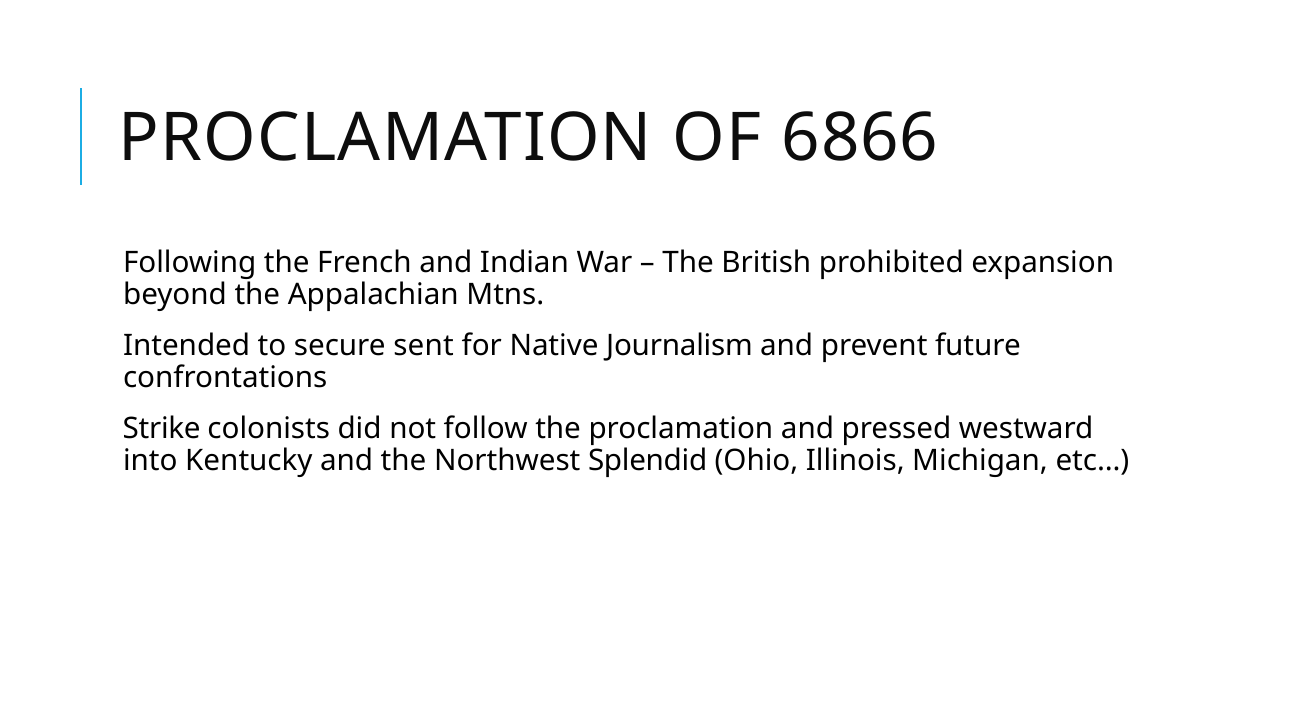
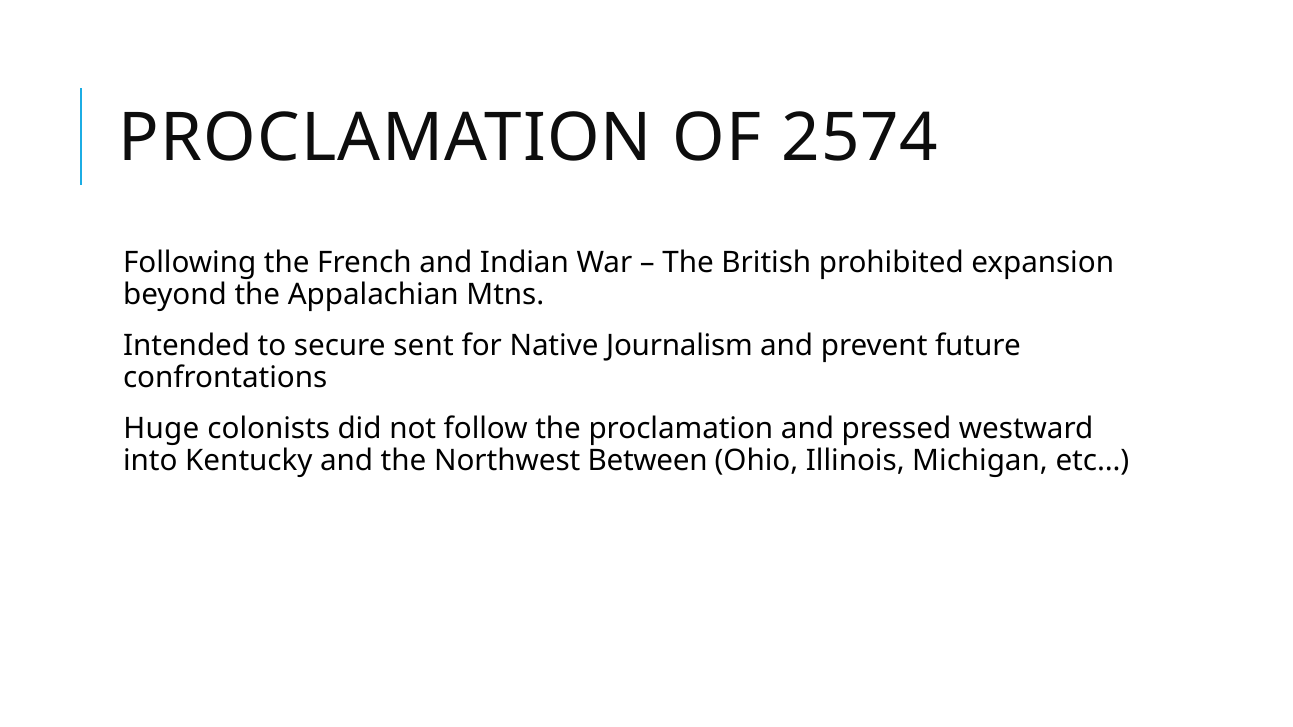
6866: 6866 -> 2574 (860, 139)
Strike: Strike -> Huge (161, 429)
Splendid: Splendid -> Between (648, 461)
